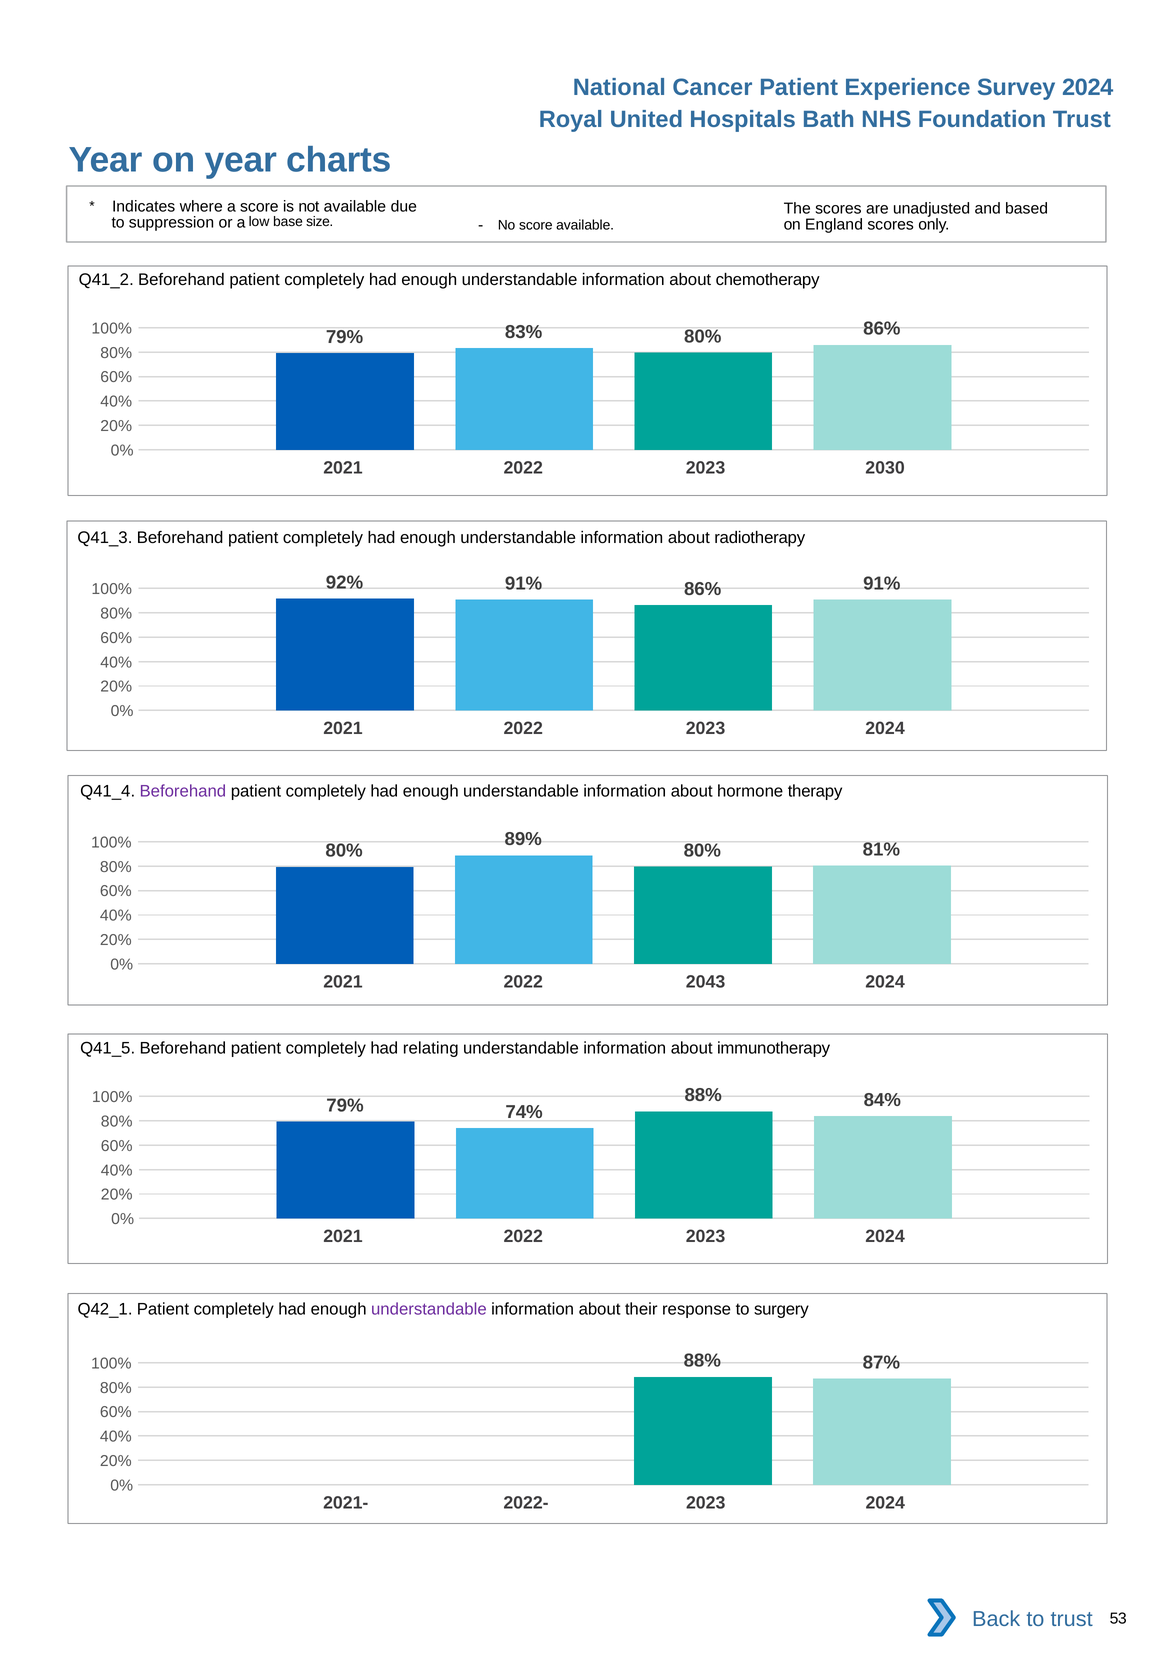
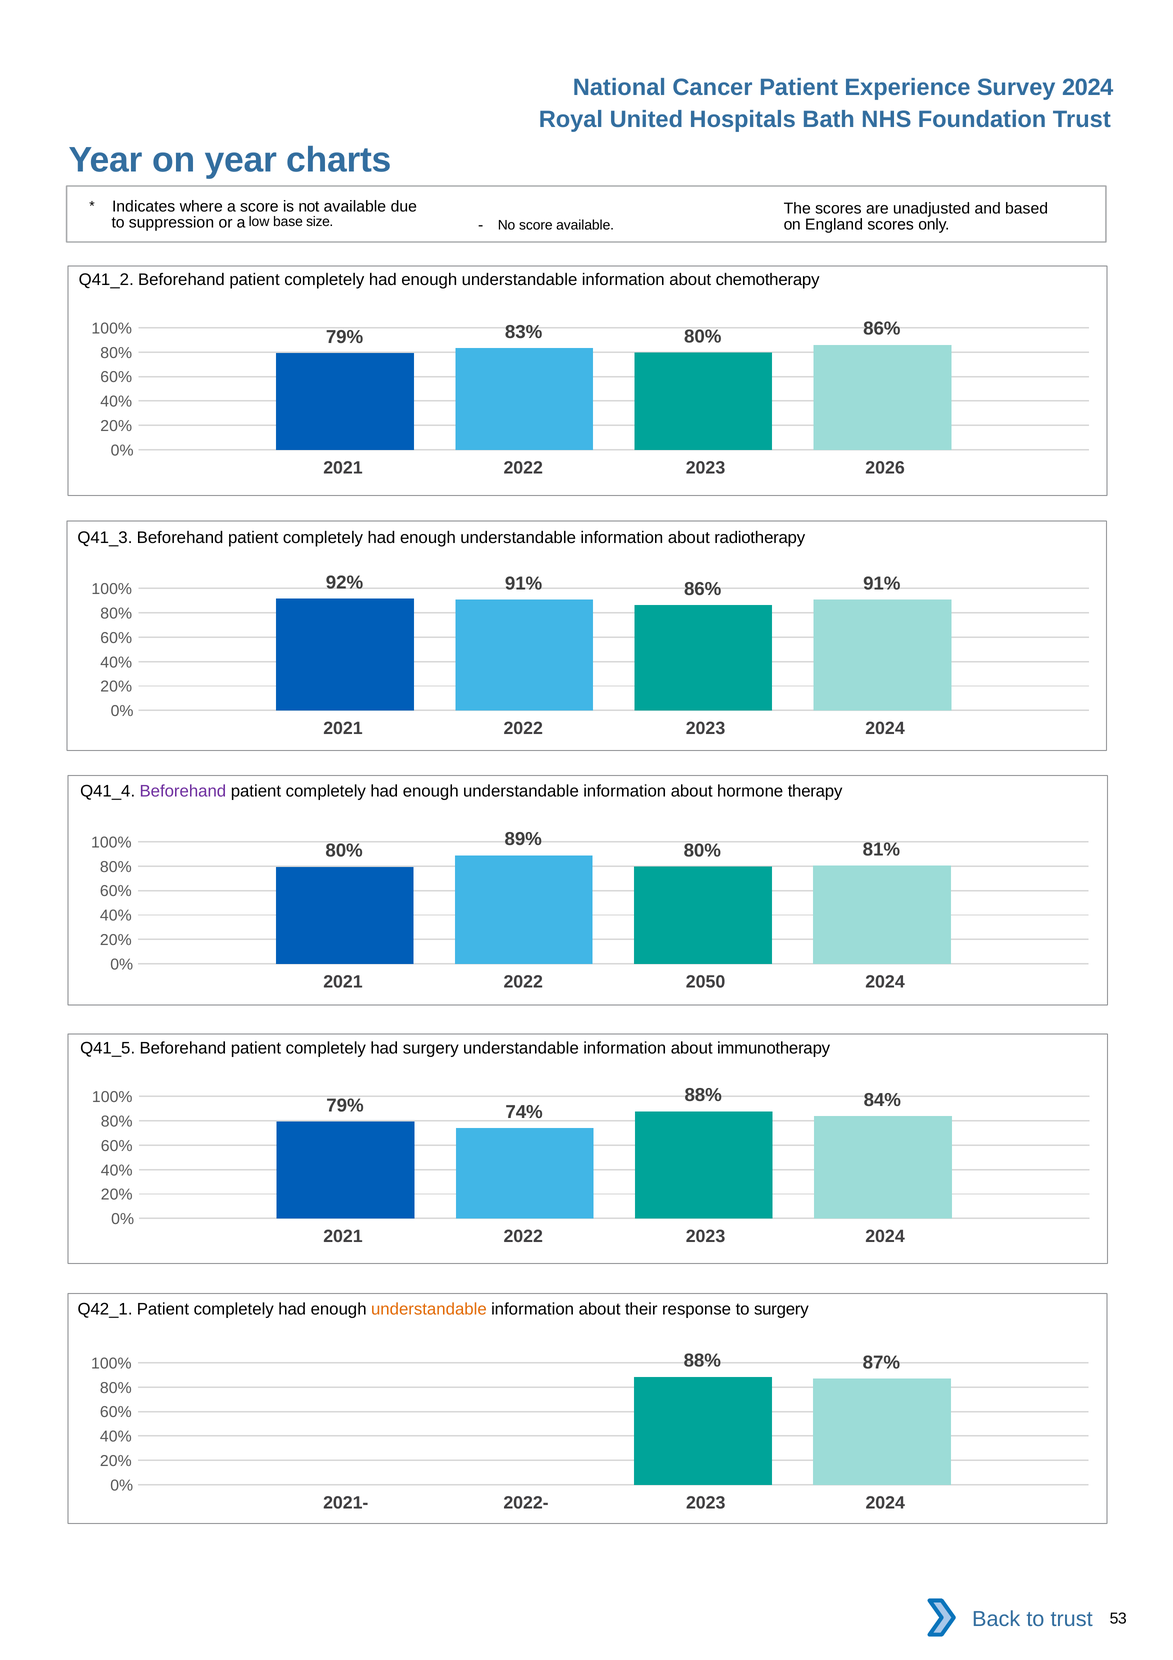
2030: 2030 -> 2026 (885, 468)
2043: 2043 -> 2050 (706, 982)
had relating: relating -> surgery (431, 1048)
understandable colour: purple -> orange (429, 1309)
